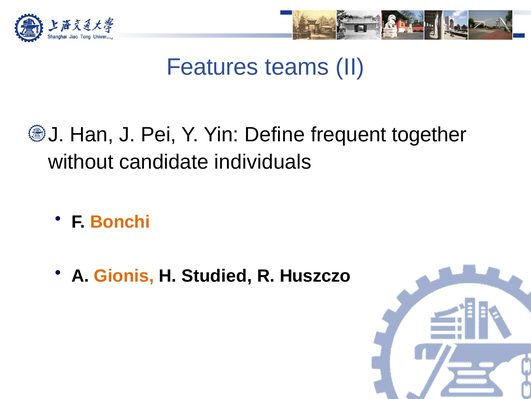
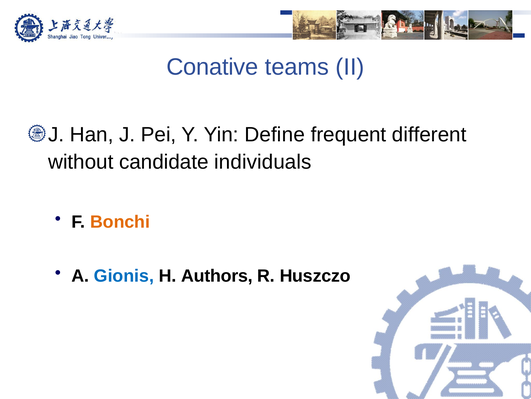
Features: Features -> Conative (212, 67)
together: together -> different (429, 134)
Gionis colour: orange -> blue (124, 275)
Studied: Studied -> Authors (217, 275)
